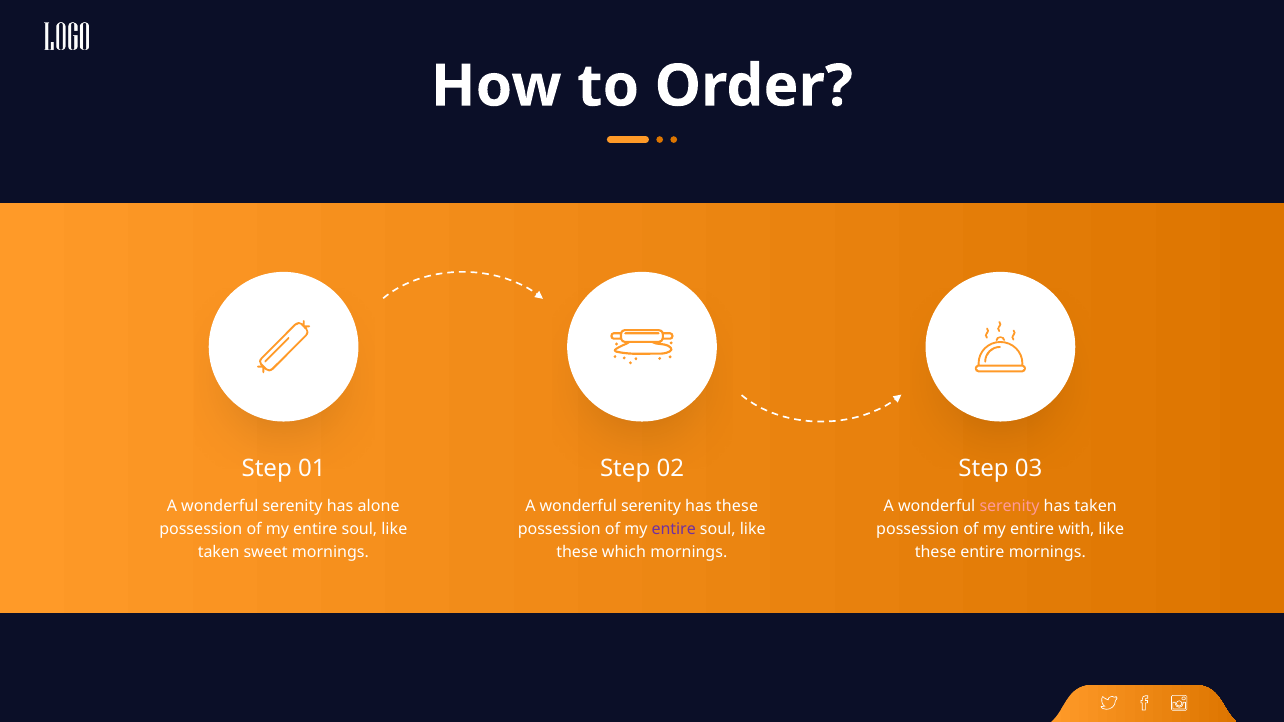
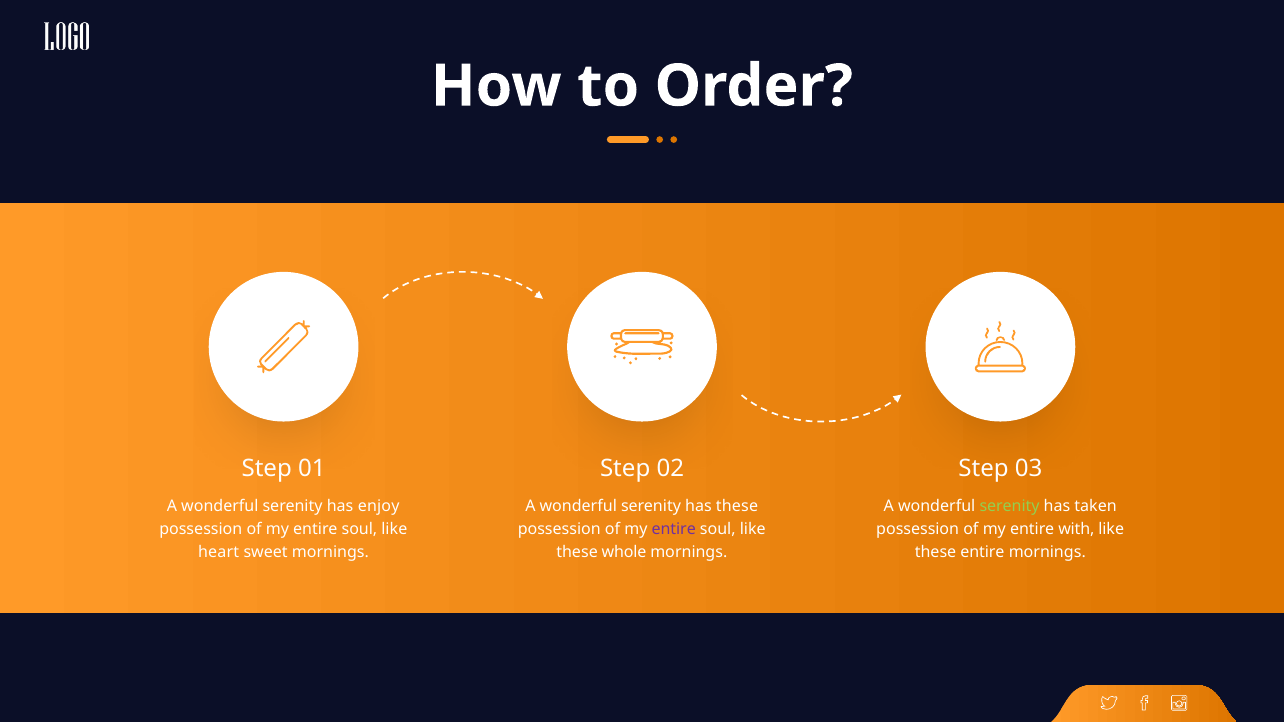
alone: alone -> enjoy (379, 506)
serenity colour: pink -> light green (1010, 506)
taken: taken -> heart (219, 553)
which: which -> whole (624, 553)
